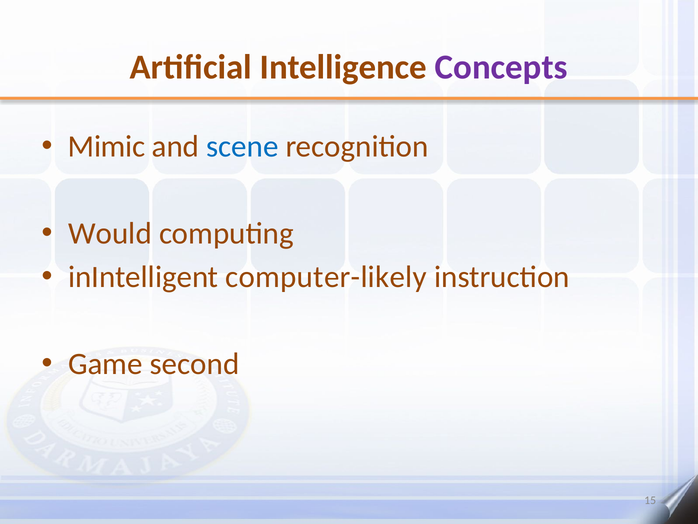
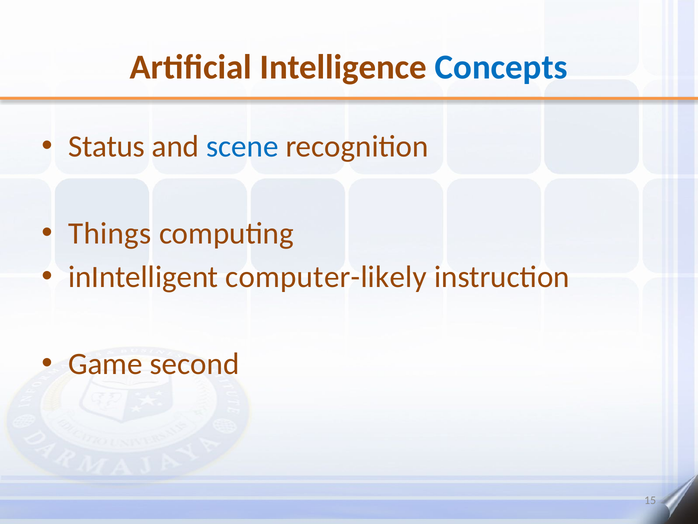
Concepts colour: purple -> blue (501, 67)
Mimic: Mimic -> Status (107, 146)
Would: Would -> Things (110, 233)
